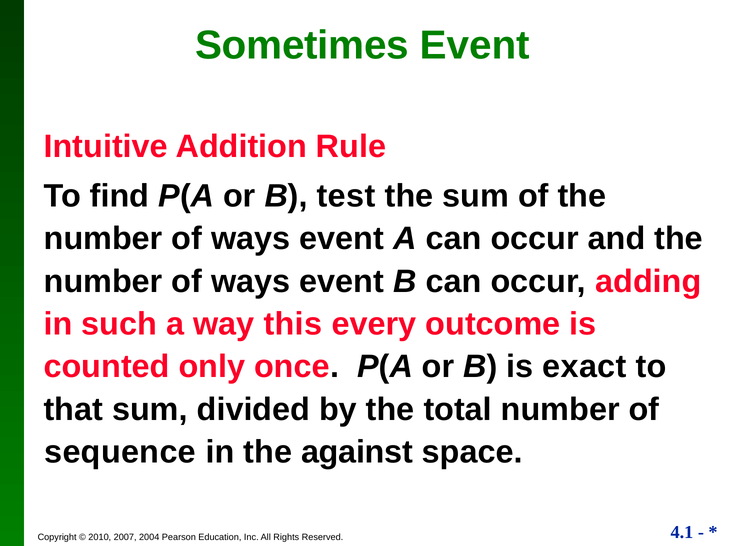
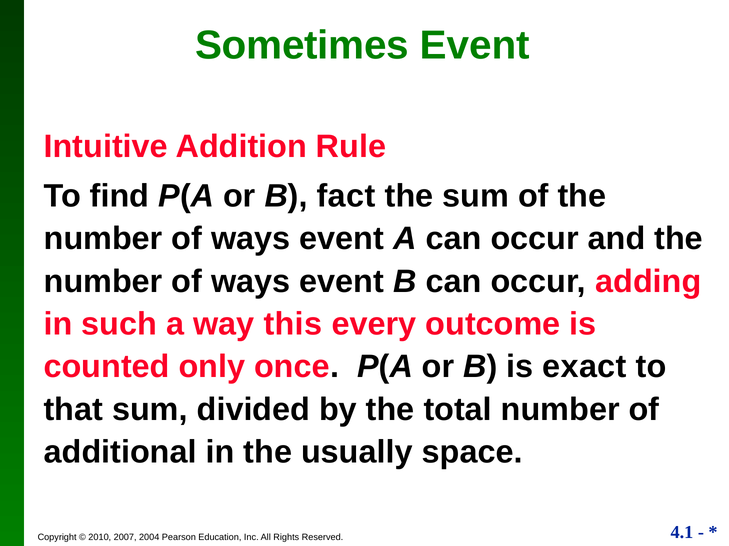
test: test -> fact (346, 196)
sequence: sequence -> additional (120, 453)
against: against -> usually (357, 453)
